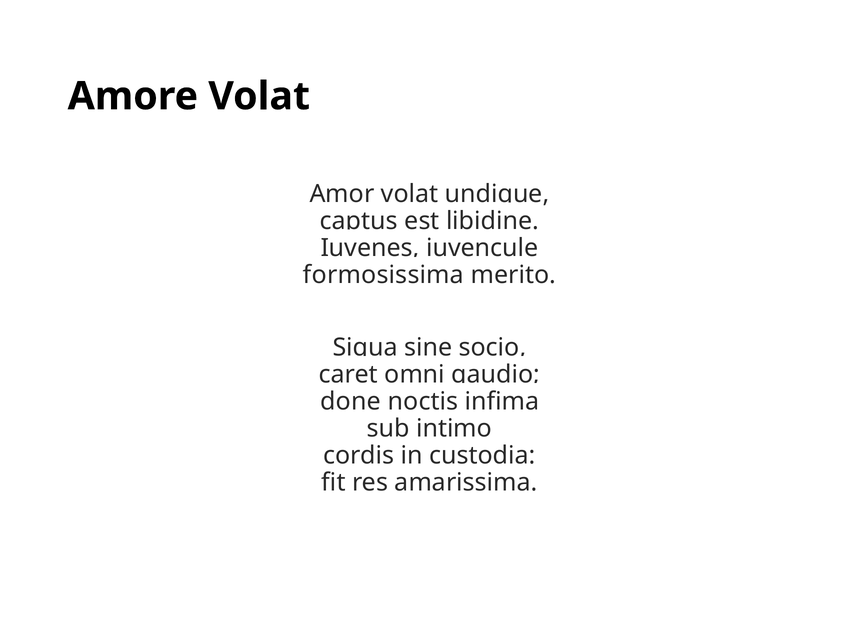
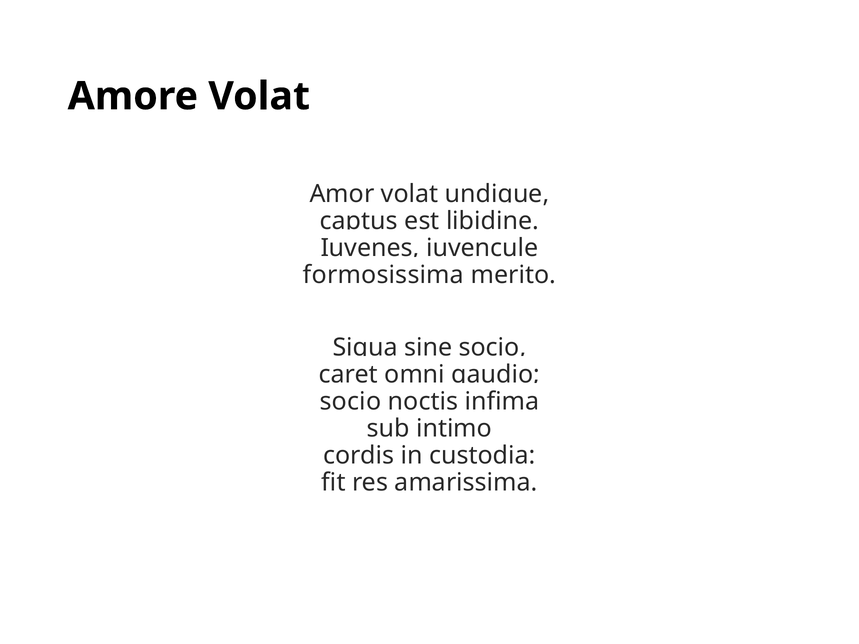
done: done -> socio (351, 401)
